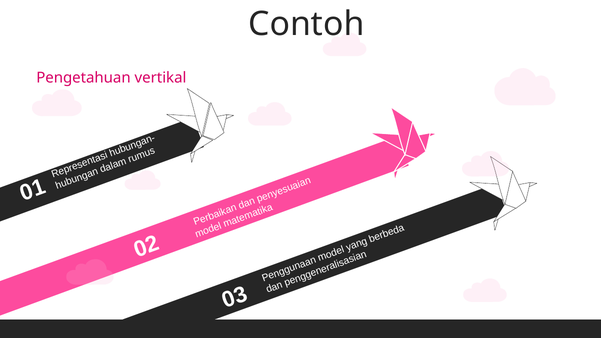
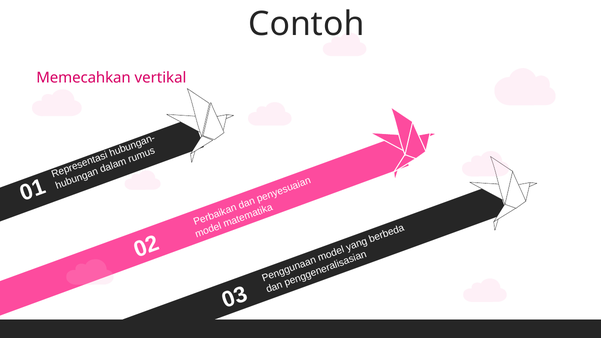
Pengetahuan: Pengetahuan -> Memecahkan (83, 78)
